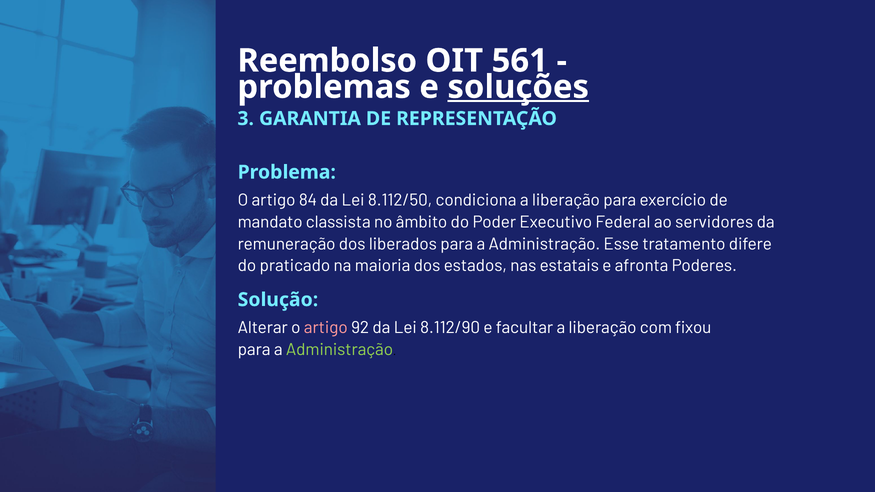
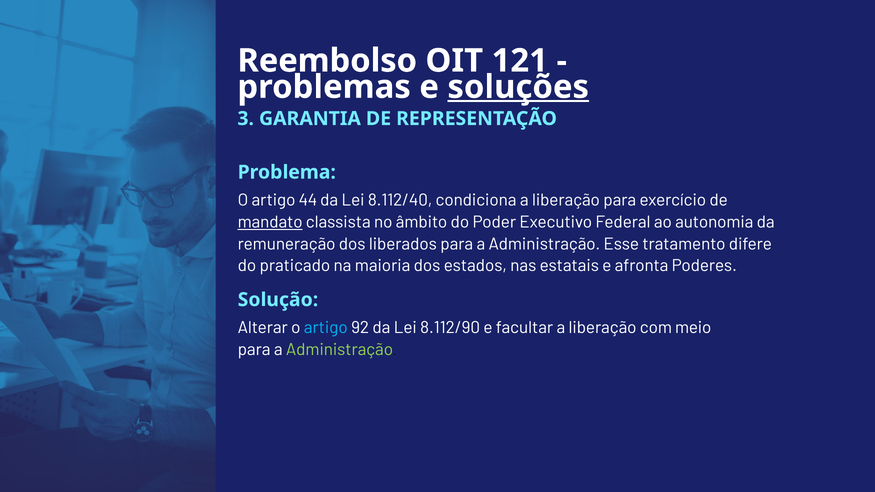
561: 561 -> 121 (520, 61)
84: 84 -> 44 (308, 200)
8.112/50: 8.112/50 -> 8.112/40 (400, 200)
mandato underline: none -> present (270, 222)
servidores: servidores -> autonomia (714, 222)
artigo colour: pink -> light blue (326, 328)
fixou: fixou -> meio (693, 328)
